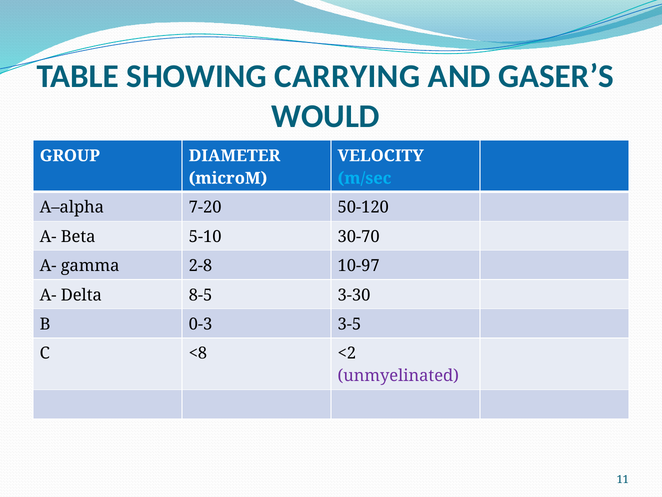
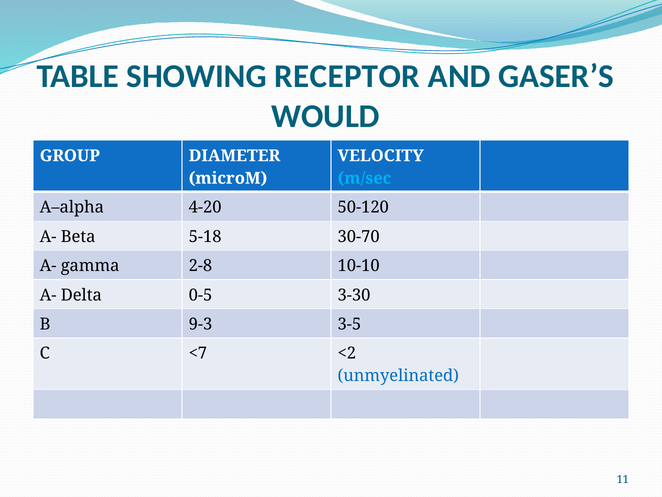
CARRYING: CARRYING -> RECEPTOR (347, 76)
7-20: 7-20 -> 4-20 (205, 207)
5-10: 5-10 -> 5-18 (205, 236)
10-97: 10-97 -> 10-10 (359, 266)
8-5: 8-5 -> 0-5 (200, 295)
0-3: 0-3 -> 9-3 (200, 324)
<8: <8 -> <7 (198, 353)
unmyelinated colour: purple -> blue (398, 376)
